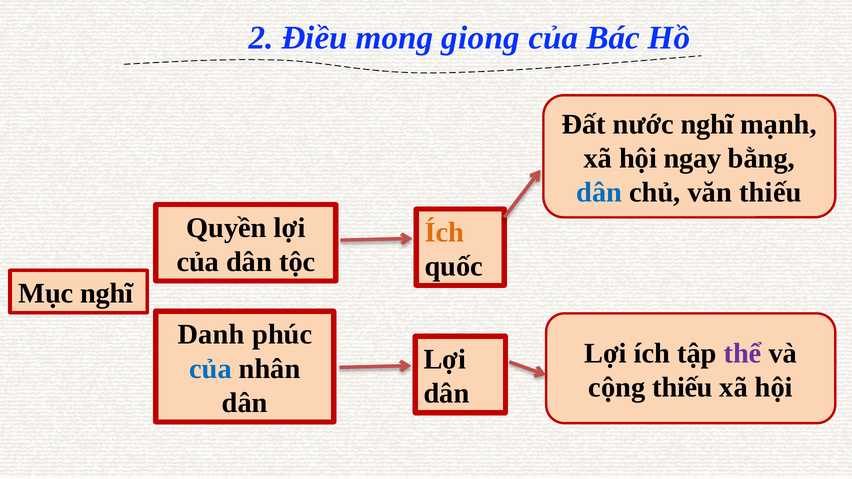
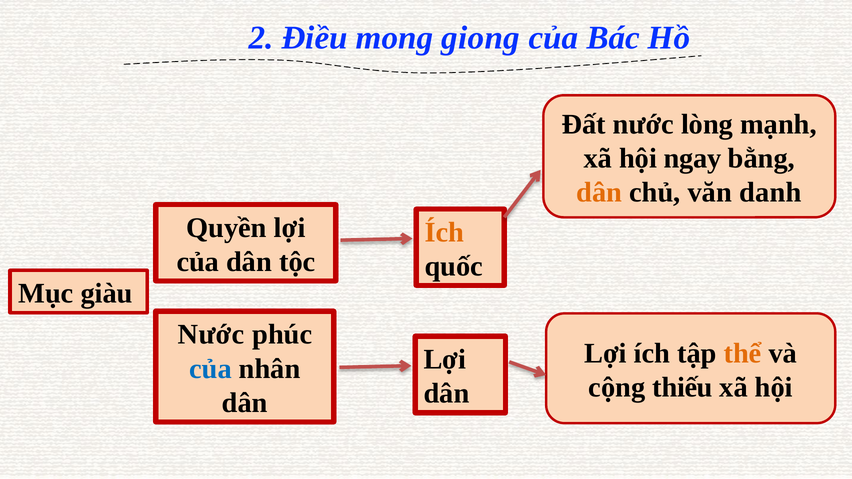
nước nghĩ: nghĩ -> lòng (707, 124)
dân colour: blue -> orange (599, 192)
văn thiếu: thiếu -> danh (770, 192)
Mục nghĩ: nghĩ -> giàu (107, 294)
Danh: Danh -> Nước (211, 335)
thể colour: purple -> orange (743, 353)
